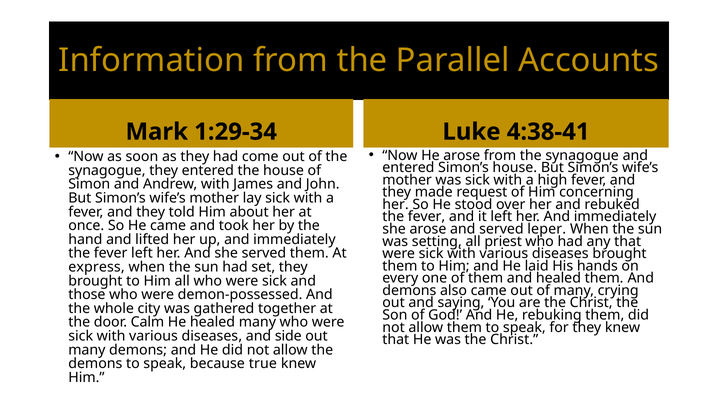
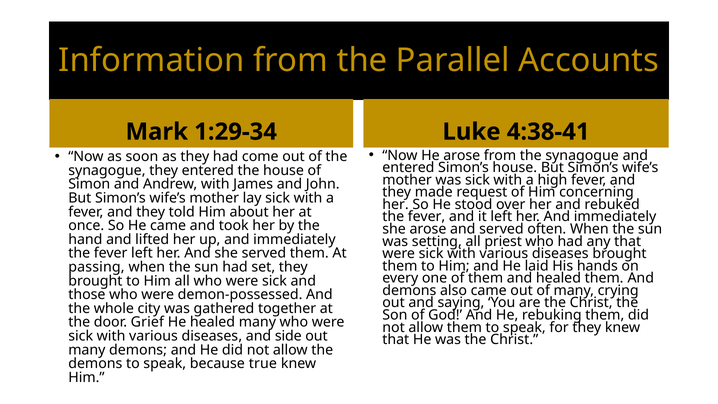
leper: leper -> often (547, 229)
express: express -> passing (96, 267)
Calm: Calm -> Grief (147, 322)
